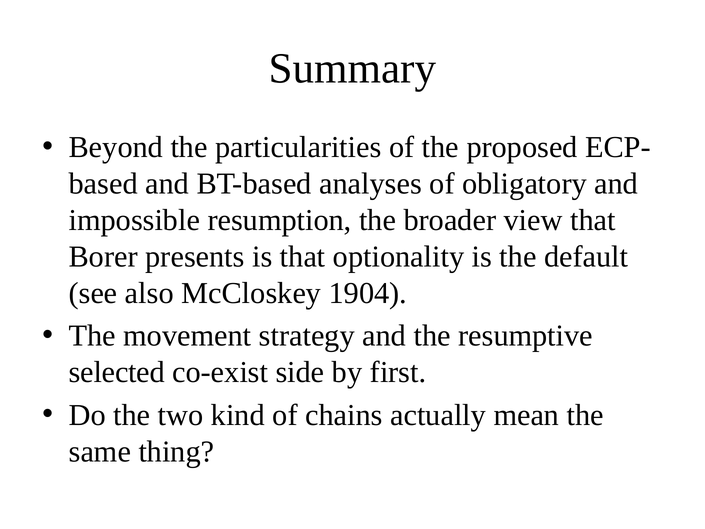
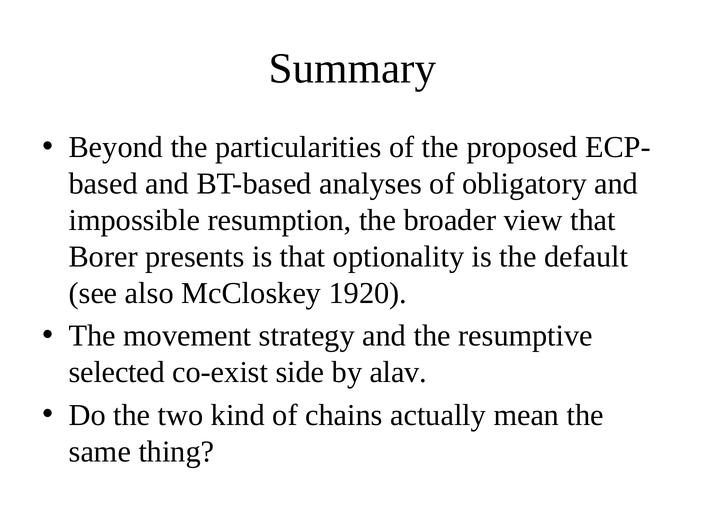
1904: 1904 -> 1920 (368, 293)
first: first -> alav (398, 372)
